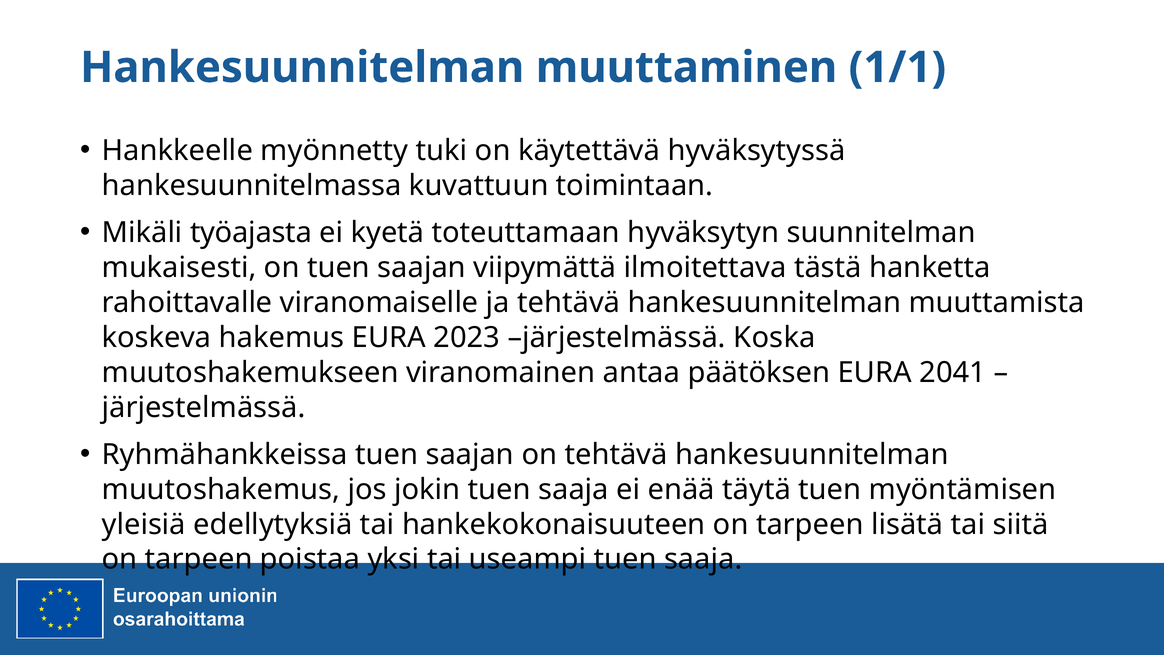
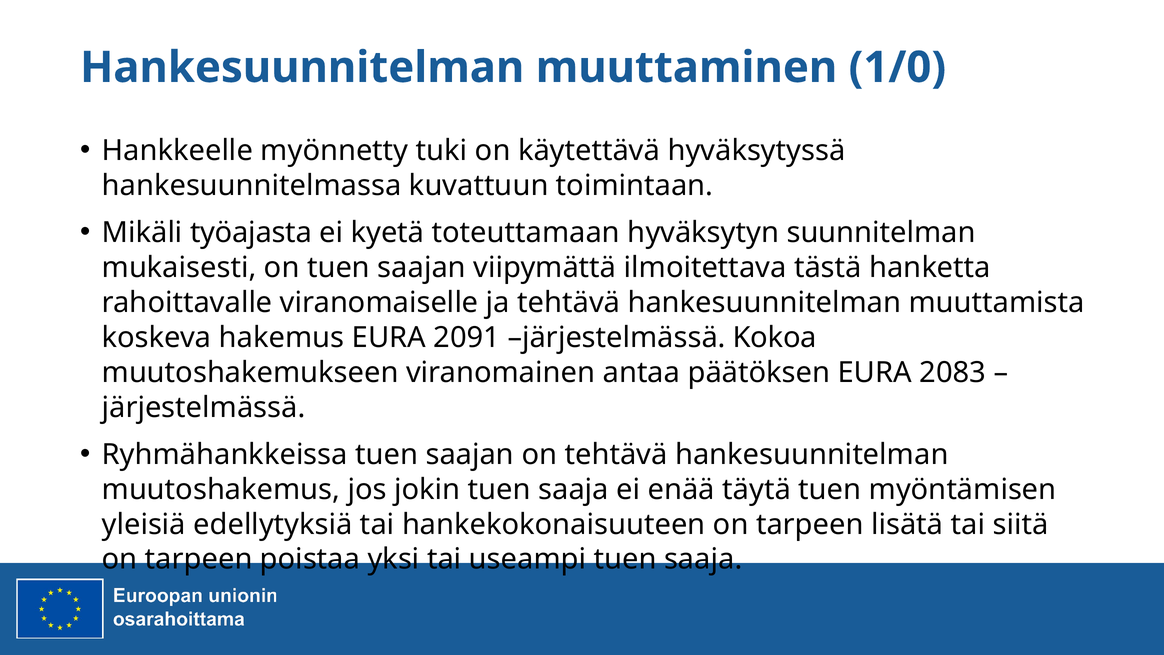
1/1: 1/1 -> 1/0 (897, 68)
2023: 2023 -> 2091 (467, 337)
Koska: Koska -> Kokoa (775, 337)
2041: 2041 -> 2083 (953, 372)
